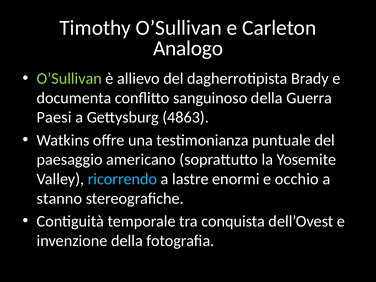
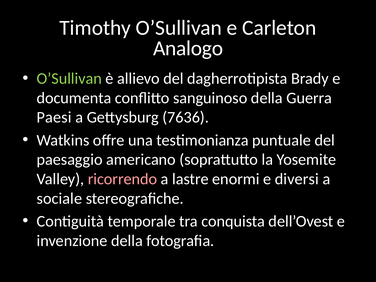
4863: 4863 -> 7636 (186, 117)
ricorrendo colour: light blue -> pink (123, 179)
occhio: occhio -> diversi (297, 179)
stanno: stanno -> sociale (59, 198)
